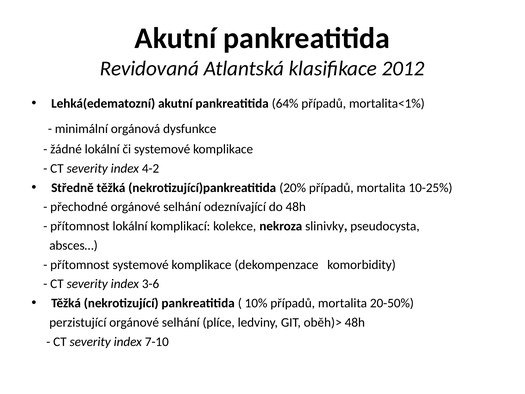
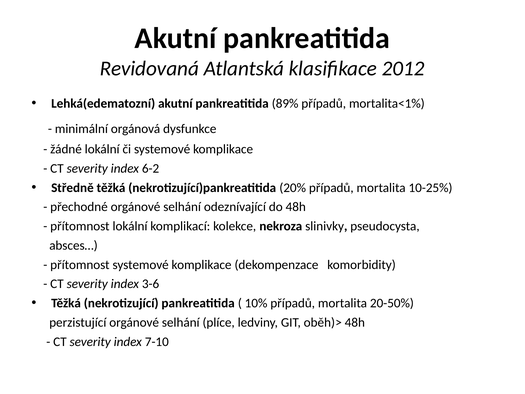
64%: 64% -> 89% (285, 103)
4-2: 4-2 -> 6-2 (151, 168)
